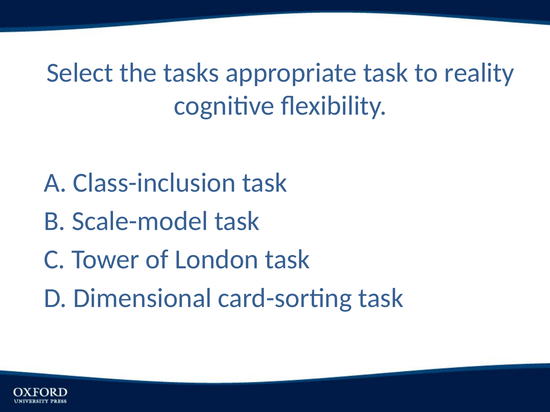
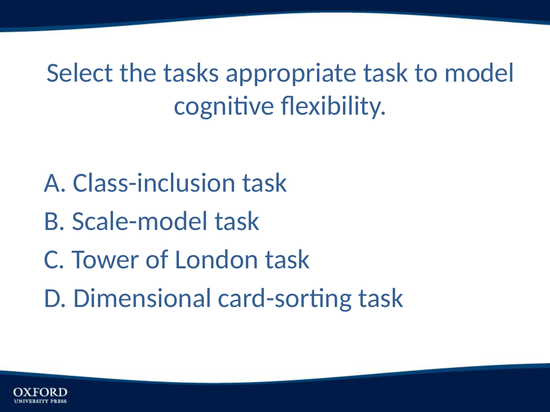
reality: reality -> model (479, 73)
